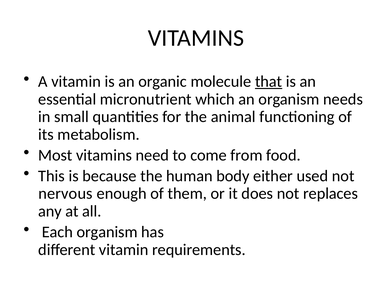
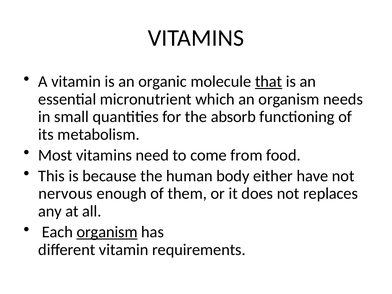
animal: animal -> absorb (233, 117)
used: used -> have (312, 176)
organism underline: none -> present (107, 232)
